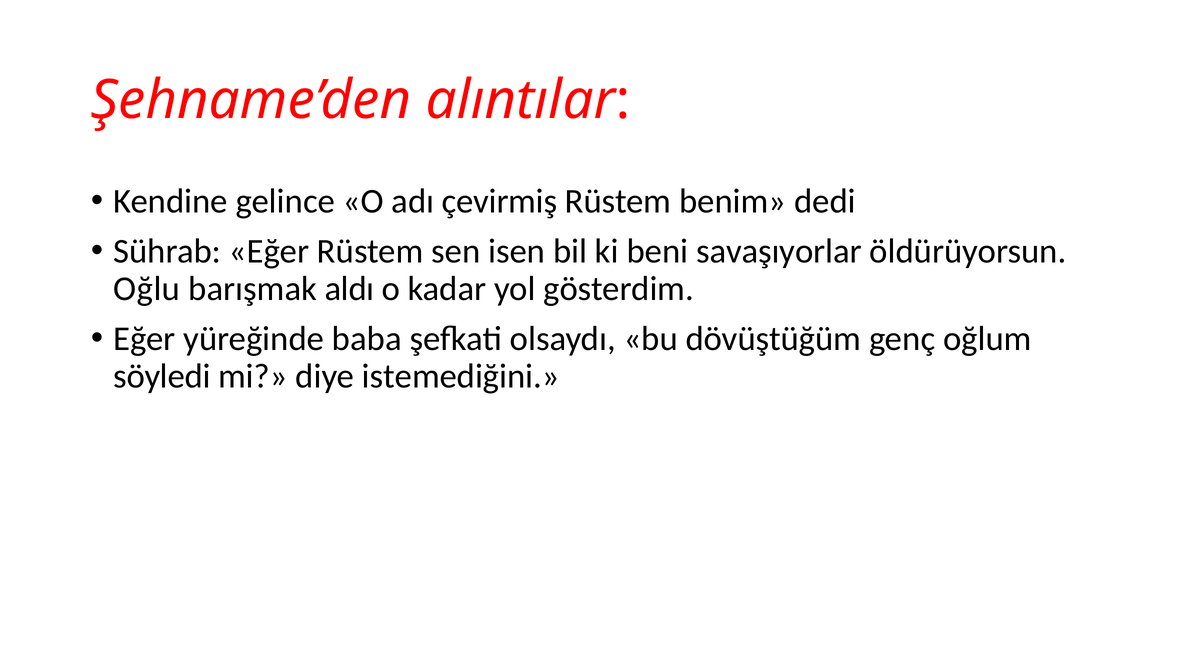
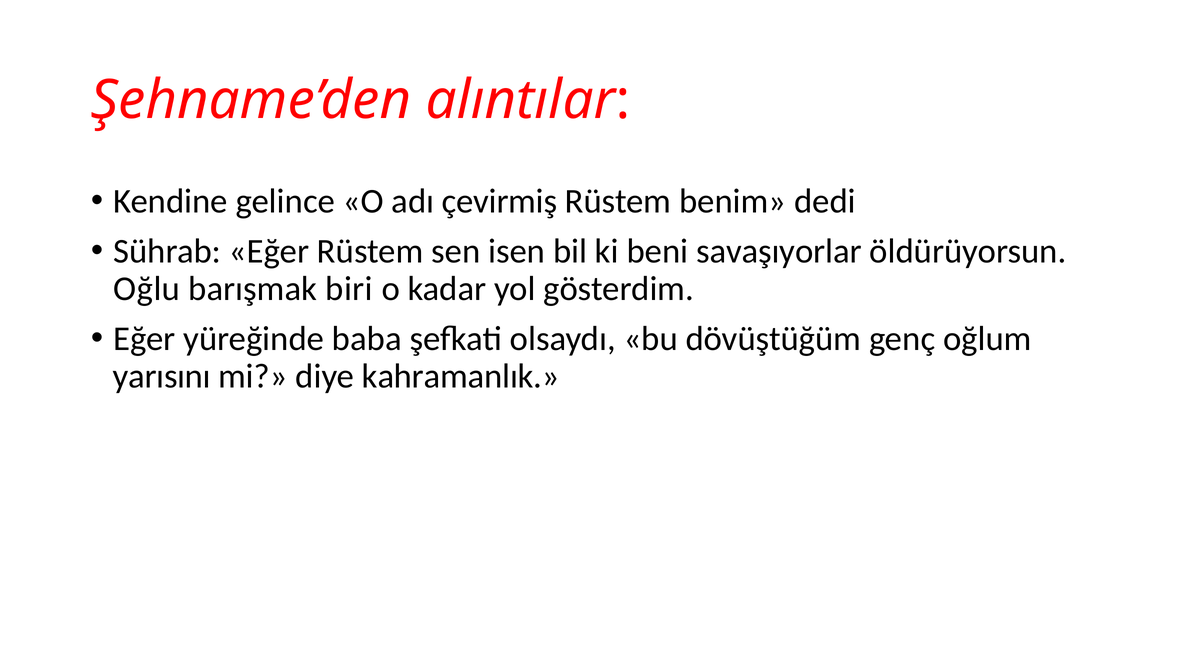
aldı: aldı -> biri (349, 289)
söyledi: söyledi -> yarısını (162, 377)
istemediğini: istemediğini -> kahramanlık (461, 377)
